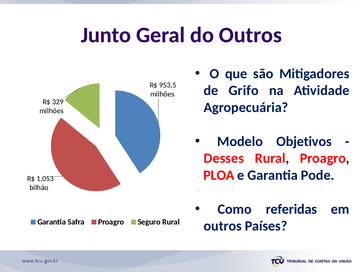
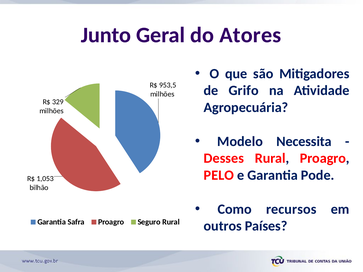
do Outros: Outros -> Atores (250, 35)
Objetivos: Objetivos -> Necessita (304, 142)
PLOA: PLOA -> PELO (219, 175)
referidas: referidas -> recursos (291, 209)
